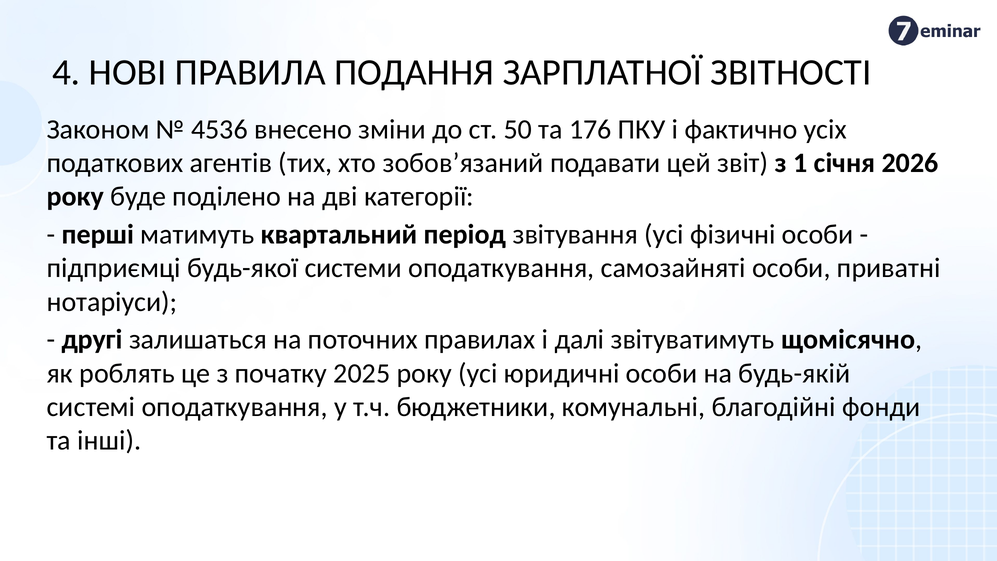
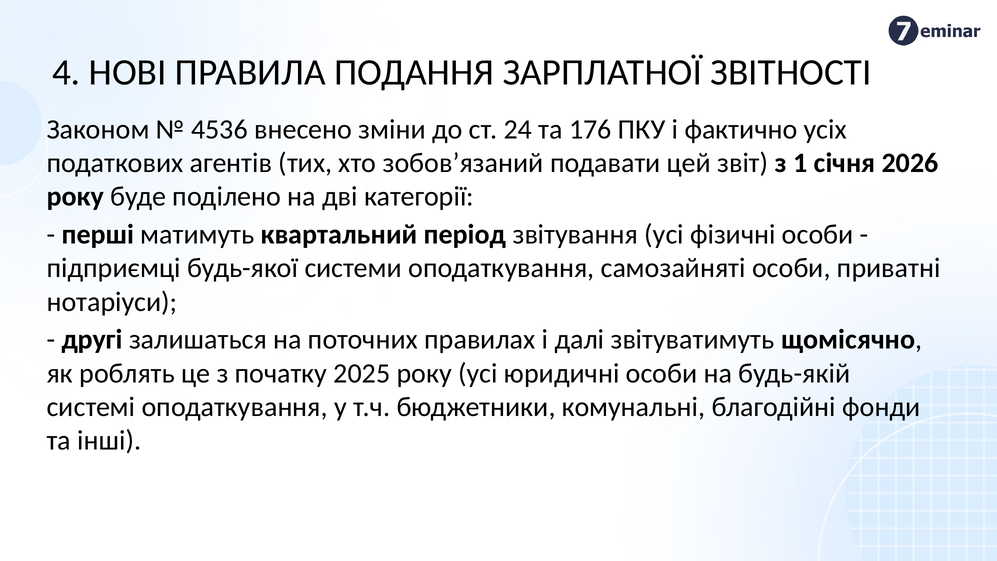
50: 50 -> 24 (518, 129)
